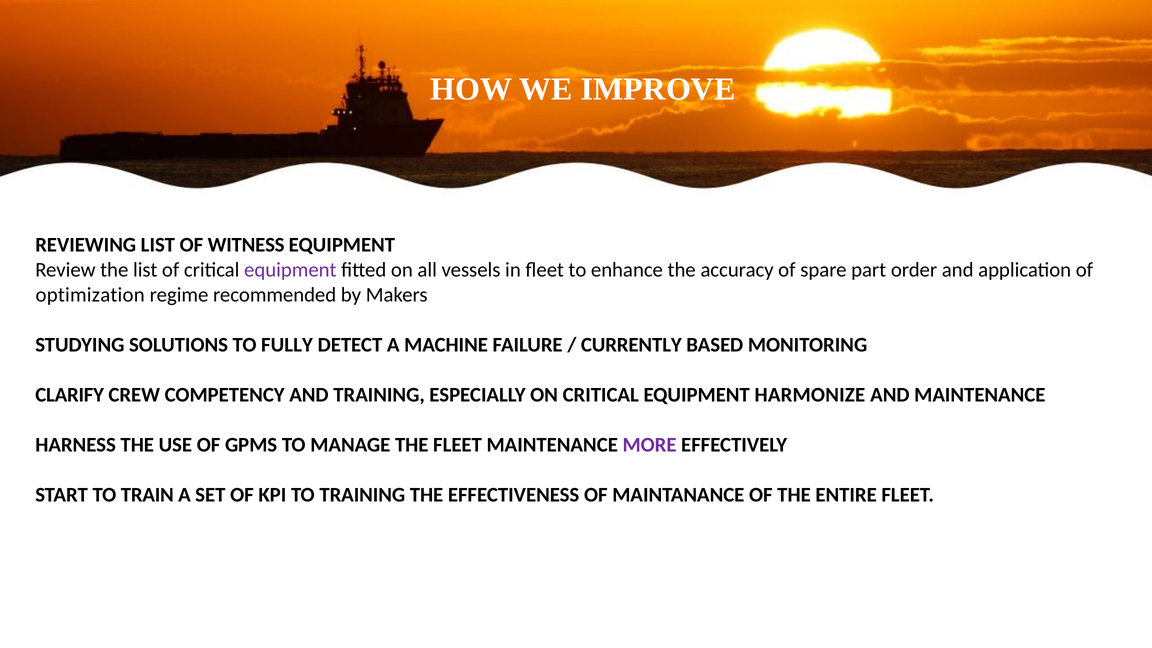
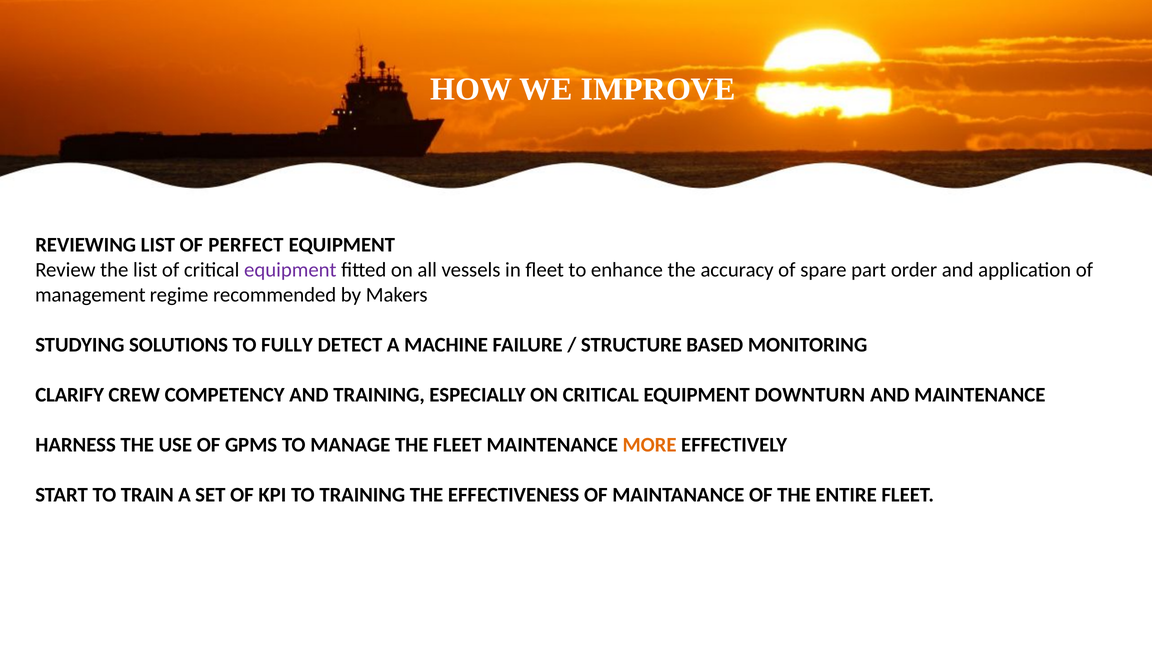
WITNESS: WITNESS -> PERFECT (246, 245)
optimization: optimization -> management (90, 295)
CURRENTLY: CURRENTLY -> STRUCTURE (631, 345)
HARMONIZE: HARMONIZE -> DOWNTURN (810, 395)
MORE colour: purple -> orange (650, 445)
